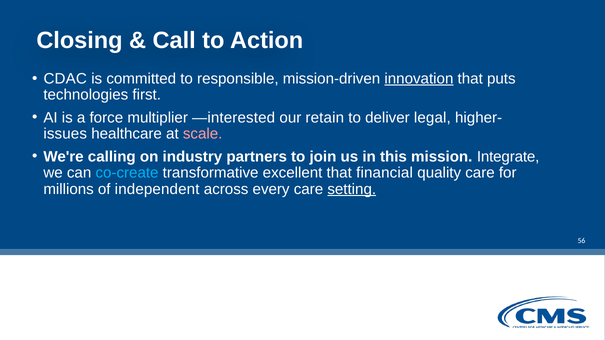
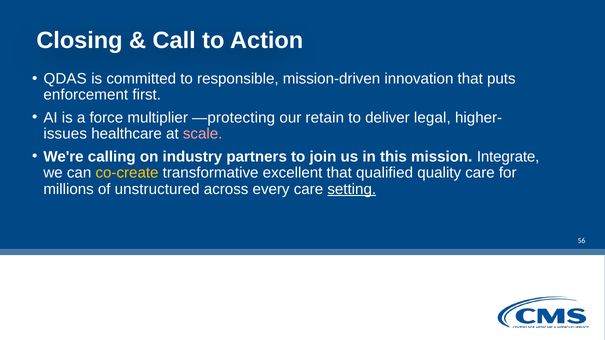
CDAC: CDAC -> QDAS (65, 79)
innovation underline: present -> none (419, 79)
technologies: technologies -> enforcement (86, 95)
—interested: —interested -> —protecting (234, 118)
co-create colour: light blue -> yellow (127, 173)
financial: financial -> qualified (385, 173)
independent: independent -> unstructured (157, 189)
